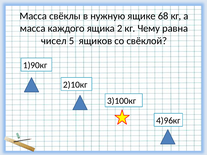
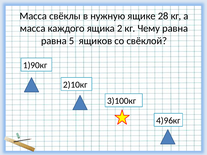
68: 68 -> 28 (163, 16)
чисел: чисел -> равна (54, 41)
